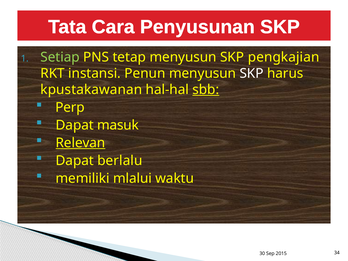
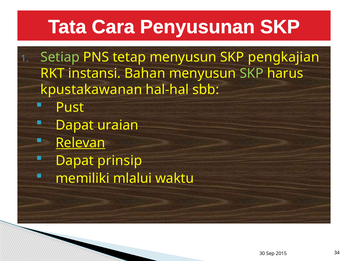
Penun: Penun -> Bahan (145, 73)
SKP colour: white -> light green (252, 73)
sbb underline: present -> none (206, 90)
Perp: Perp -> Pust (70, 107)
masuk: masuk -> uraian (118, 125)
berlalu: berlalu -> prinsip (120, 161)
